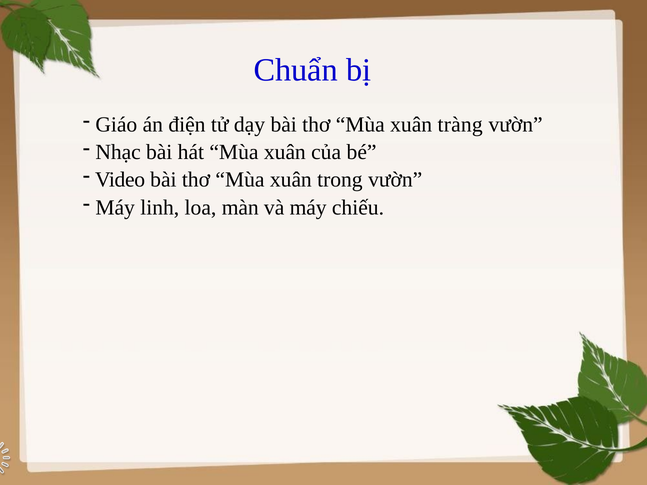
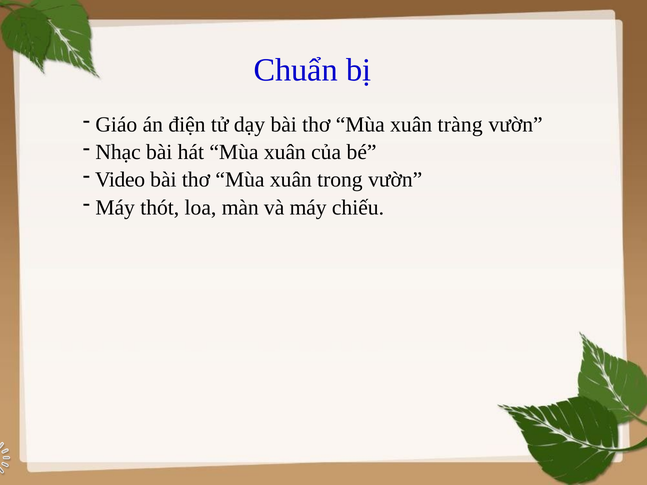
linh: linh -> thót (160, 208)
